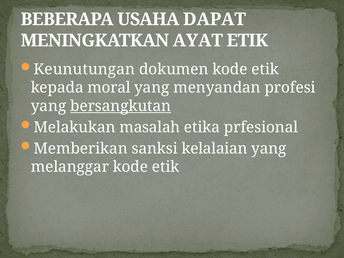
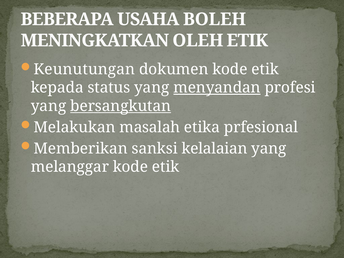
DAPAT: DAPAT -> BOLEH (215, 19)
AYAT: AYAT -> OLEH (198, 41)
moral: moral -> status (109, 88)
menyandan underline: none -> present (217, 88)
